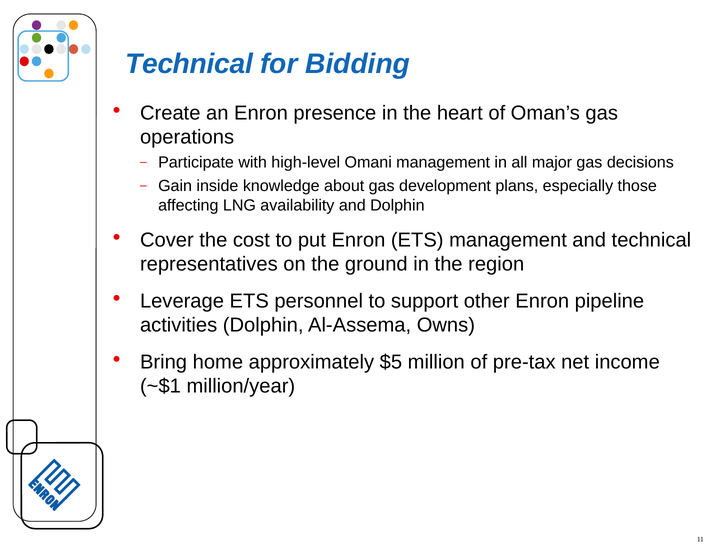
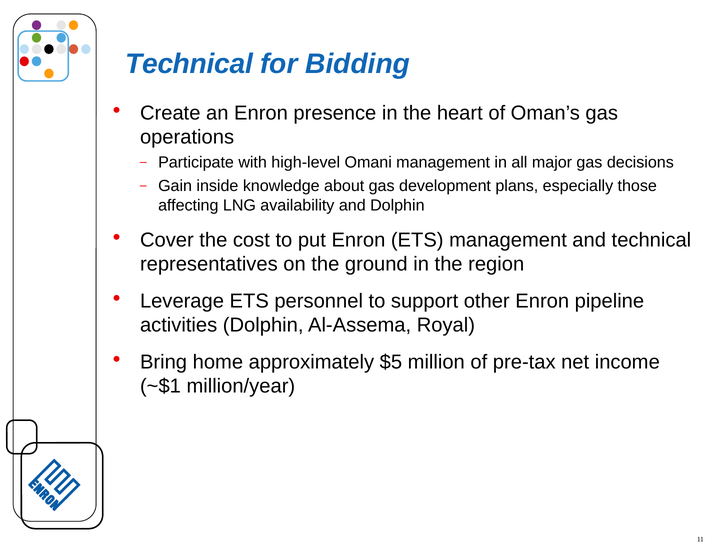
Owns: Owns -> Royal (446, 325)
